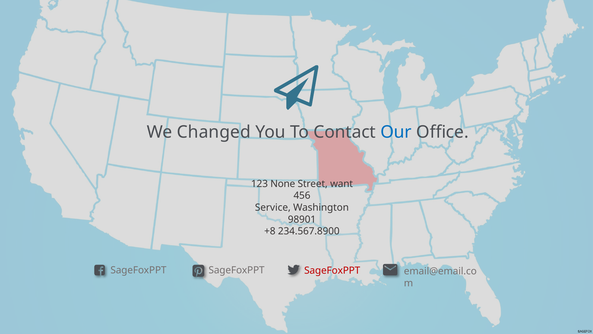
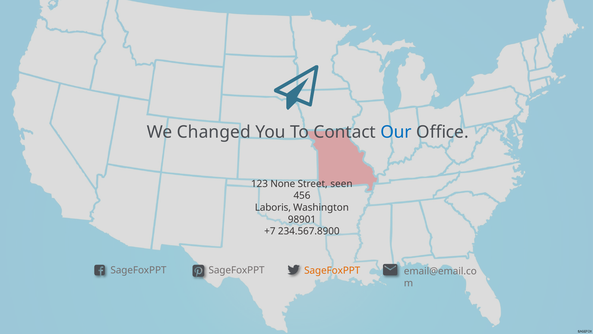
want: want -> seen (341, 184)
Service: Service -> Laboris (273, 207)
+8: +8 -> +7 (270, 231)
SageFoxPPT colour: red -> orange (332, 270)
